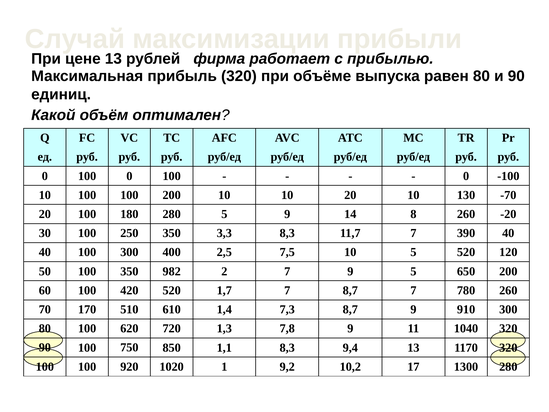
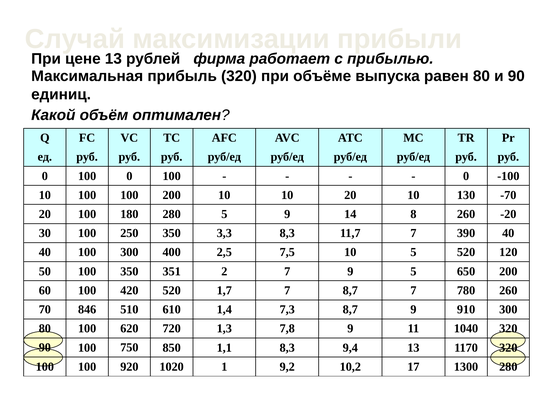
982: 982 -> 351 (172, 271)
170: 170 -> 846 (87, 309)
